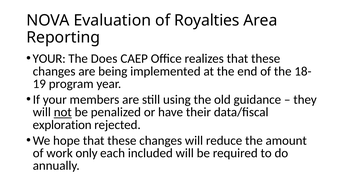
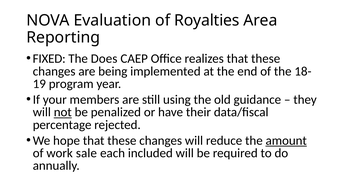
YOUR: YOUR -> FIXED (49, 59)
exploration: exploration -> percentage (62, 125)
amount underline: none -> present (286, 141)
only: only -> sale (86, 153)
